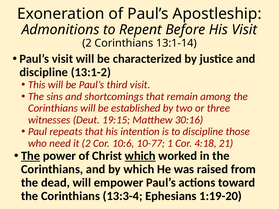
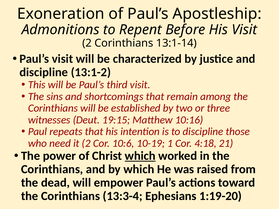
30:16: 30:16 -> 10:16 (189, 120)
10-77: 10-77 -> 10-19 (151, 143)
The underline: present -> none (31, 156)
